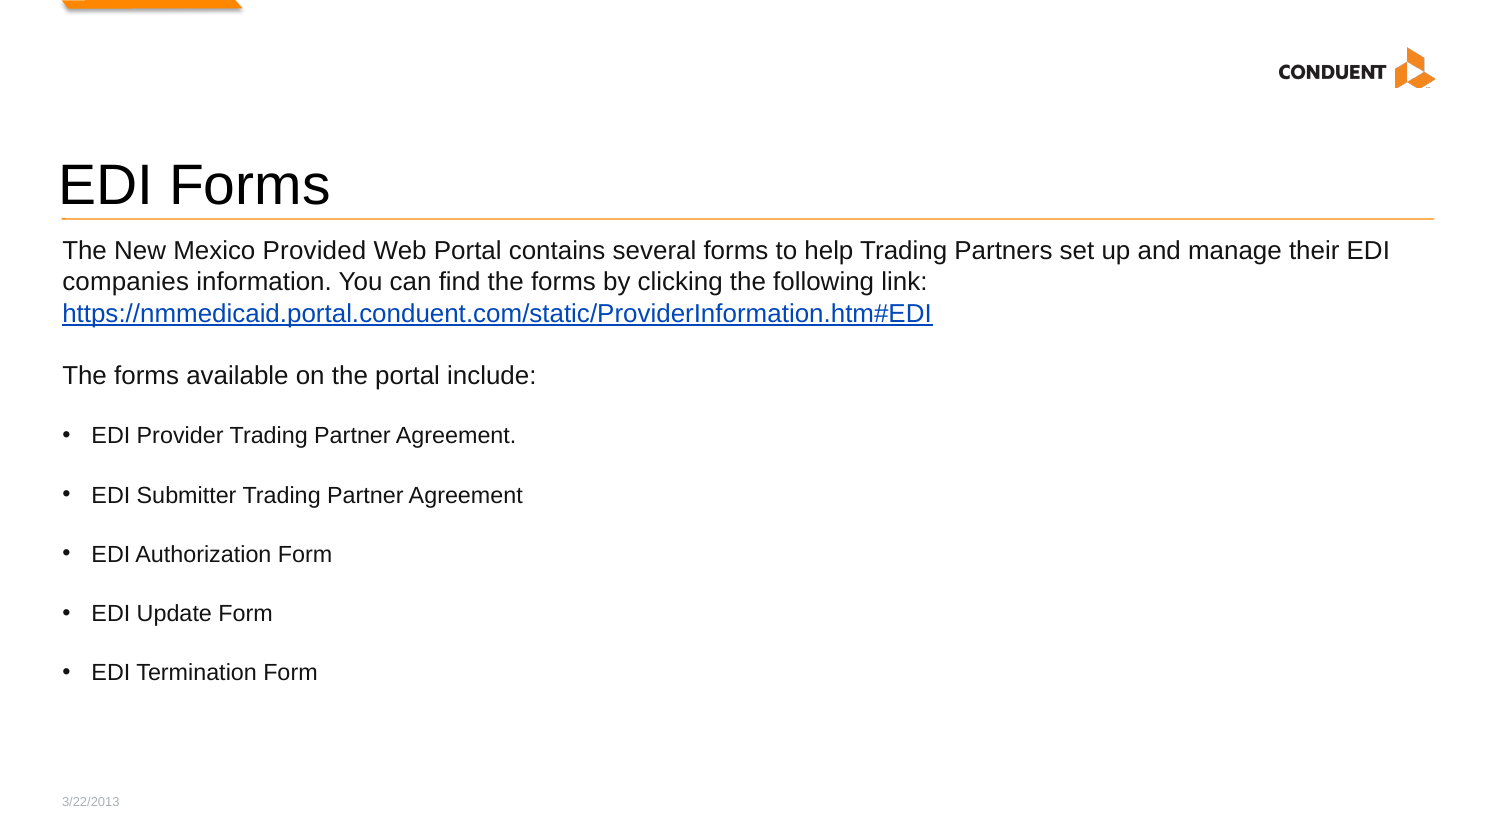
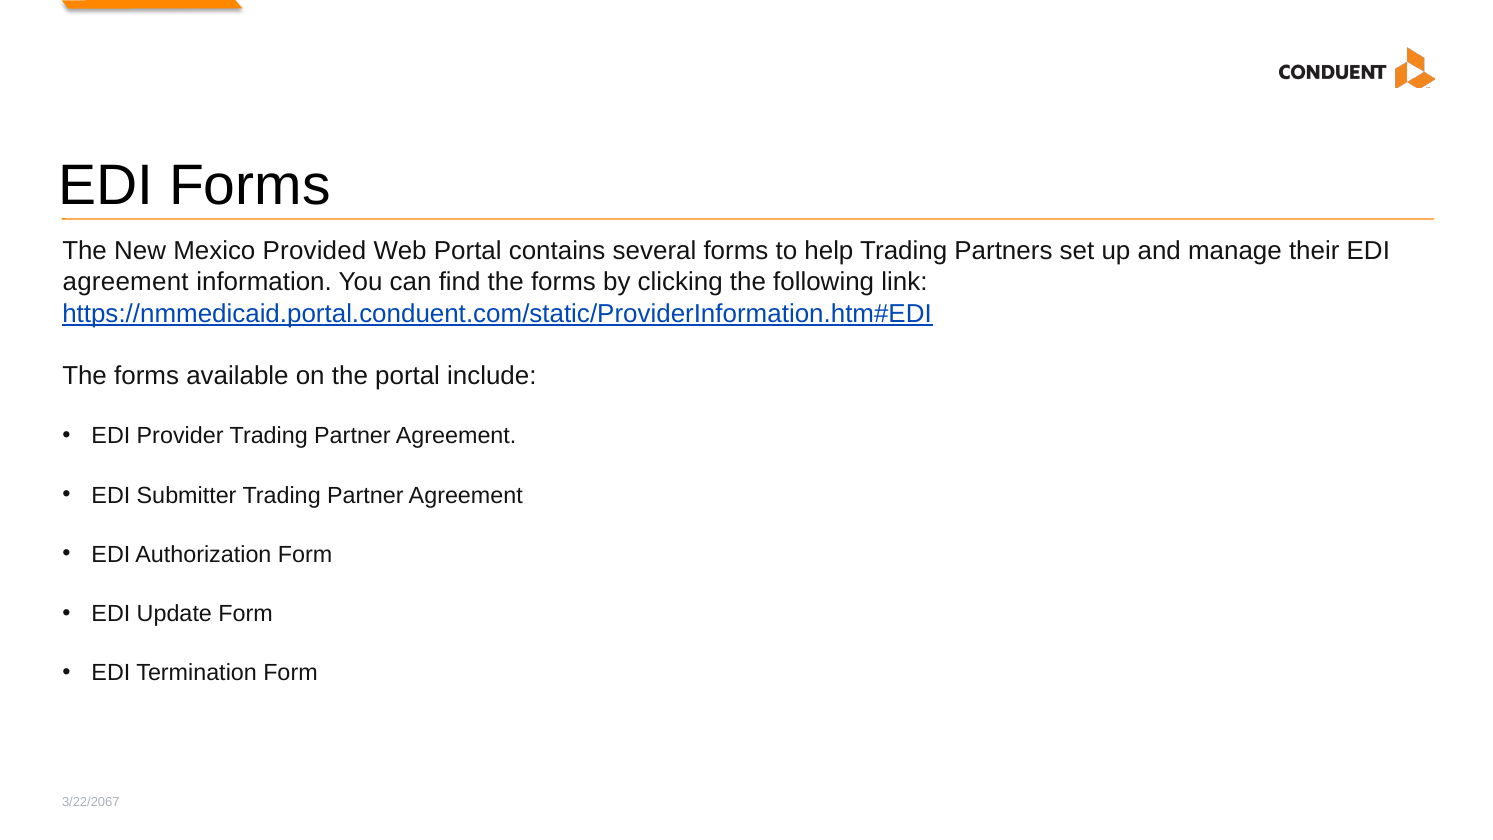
companies: companies -> agreement (126, 282)
3/22/2013: 3/22/2013 -> 3/22/2067 (91, 802)
